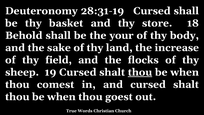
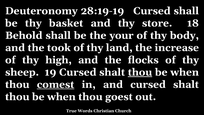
28:31-19: 28:31-19 -> 28:19-19 (102, 11)
sake: sake -> took (59, 48)
field: field -> high (59, 60)
comest underline: none -> present (56, 84)
